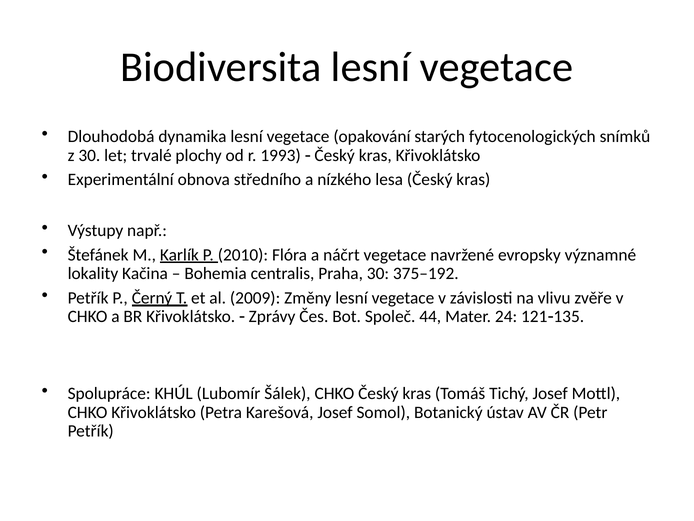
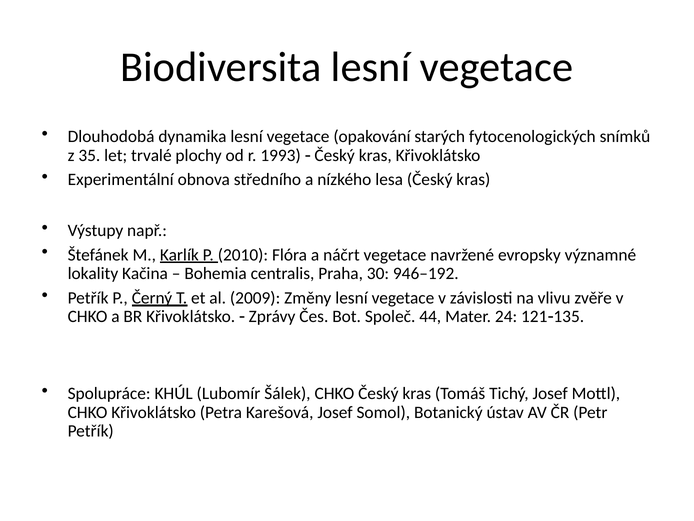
z 30: 30 -> 35 (89, 155)
375–192: 375–192 -> 946–192 (426, 273)
